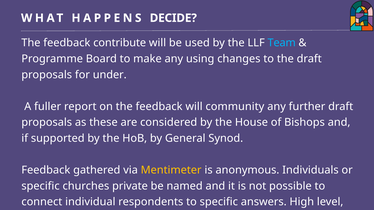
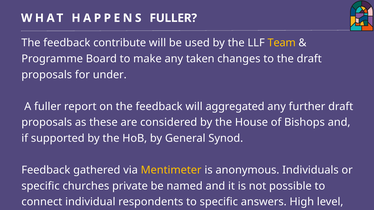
HAPPENS DECIDE: DECIDE -> FULLER (173, 18)
Team colour: light blue -> yellow (282, 43)
using: using -> taken (200, 59)
will community: community -> aggregated (235, 107)
